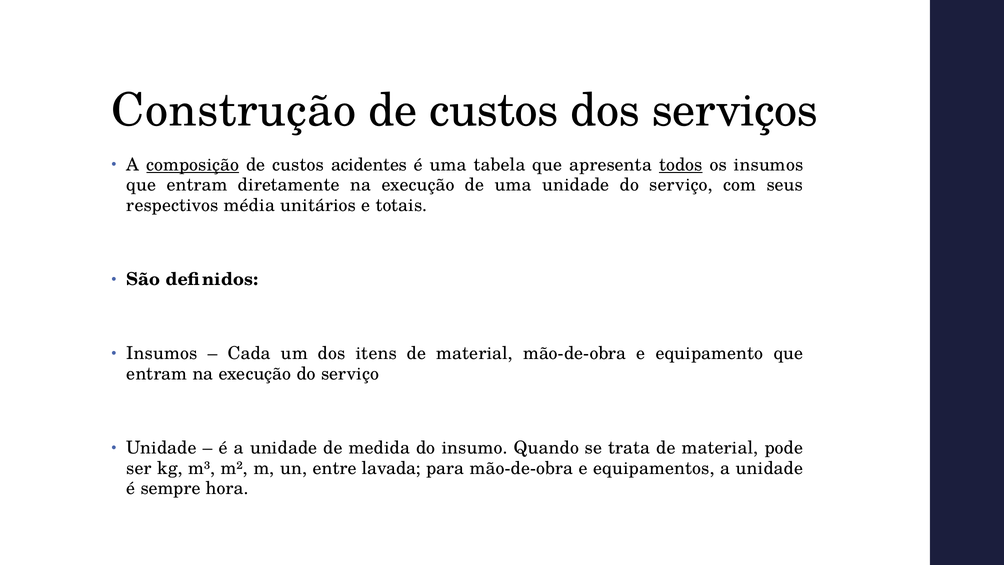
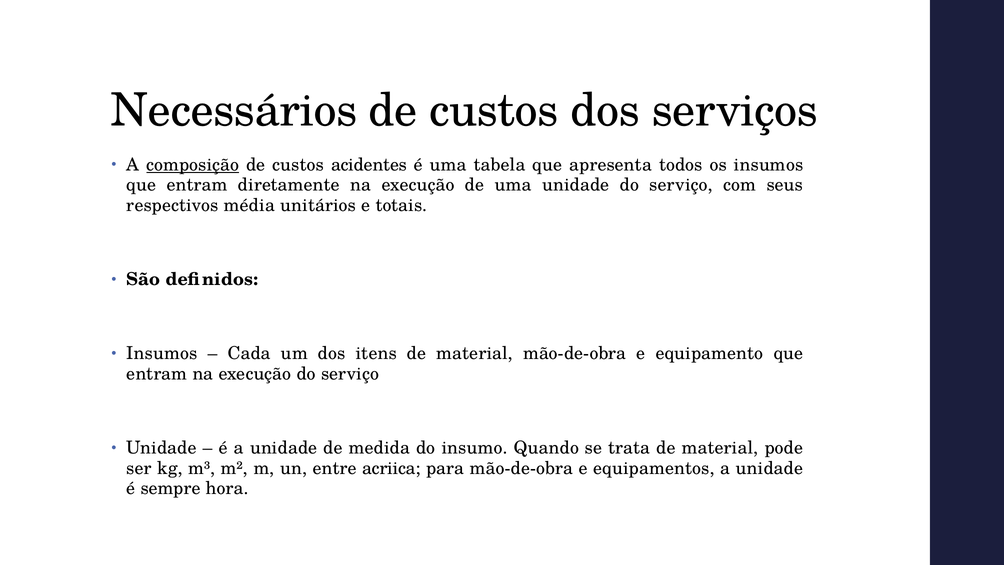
Construção: Construção -> Necessários (234, 110)
todos underline: present -> none (681, 165)
lavada: lavada -> acriica (391, 468)
